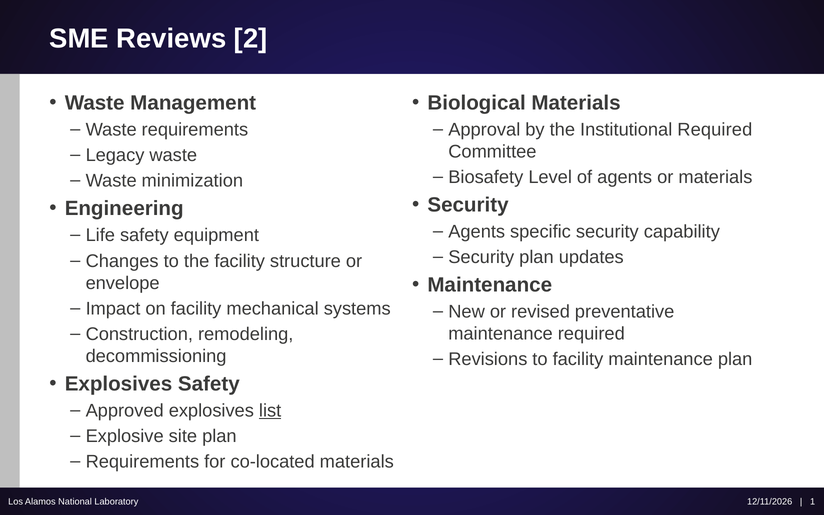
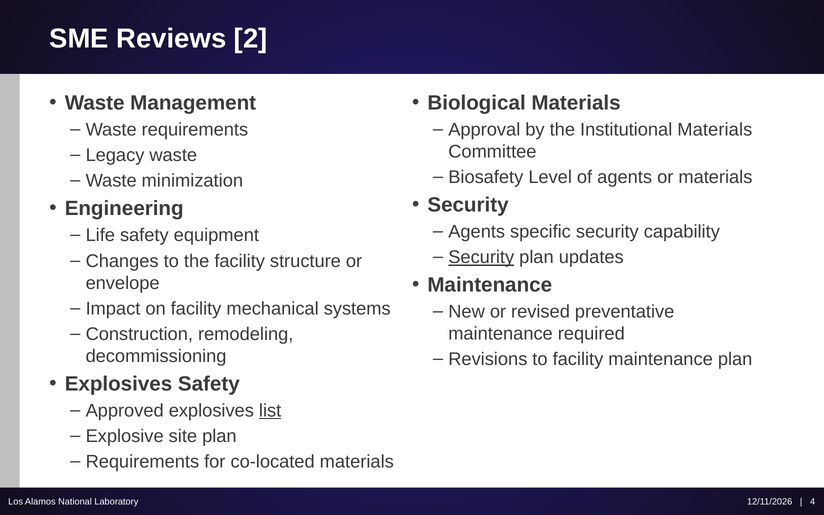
Institutional Required: Required -> Materials (715, 130)
Security underline: none -> present (481, 257)
1: 1 -> 4 (813, 502)
